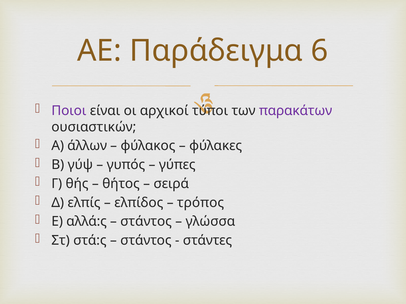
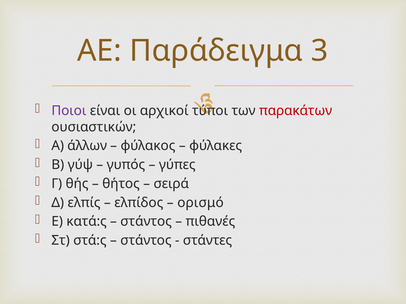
6: 6 -> 3 (319, 51)
παρακάτων colour: purple -> red (296, 111)
τρόπος: τρόπος -> ορισμό (201, 203)
αλλά:ς: αλλά:ς -> κατά:ς (87, 222)
γλώσσα: γλώσσα -> πιθανές (210, 222)
